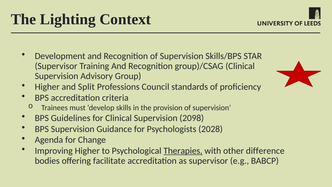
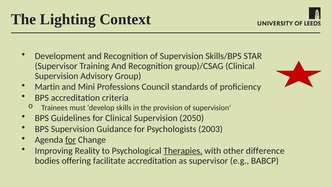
Higher: Higher -> Martin (47, 87)
Split: Split -> Mini (86, 87)
2098: 2098 -> 2050 (192, 118)
2028: 2028 -> 2003 (211, 129)
for underline: none -> present (71, 140)
Improving Higher: Higher -> Reality (87, 151)
